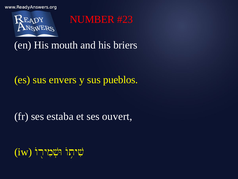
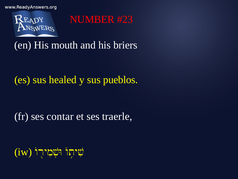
envers: envers -> healed (63, 79)
estaba: estaba -> contar (60, 116)
ouvert: ouvert -> traerle (117, 116)
